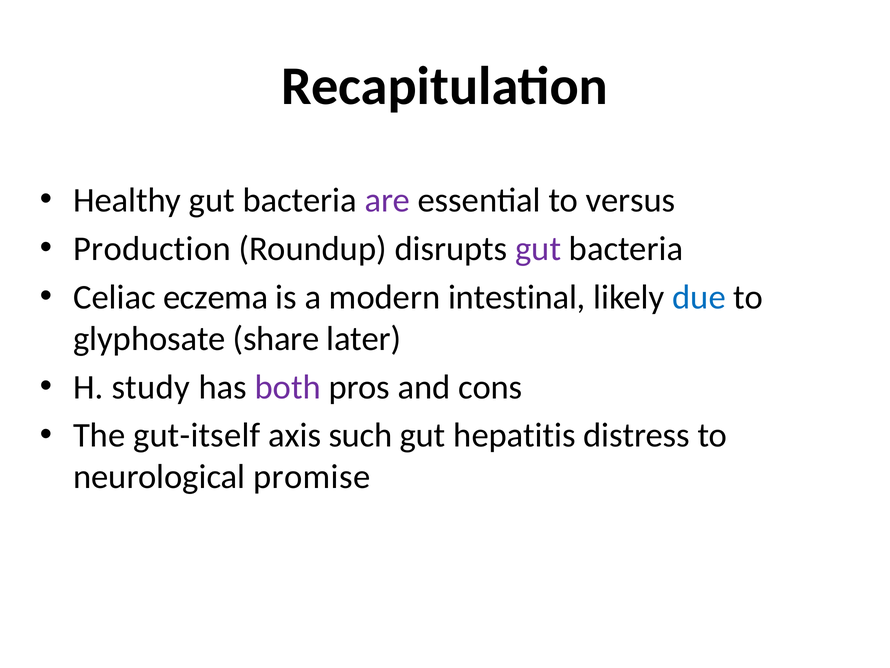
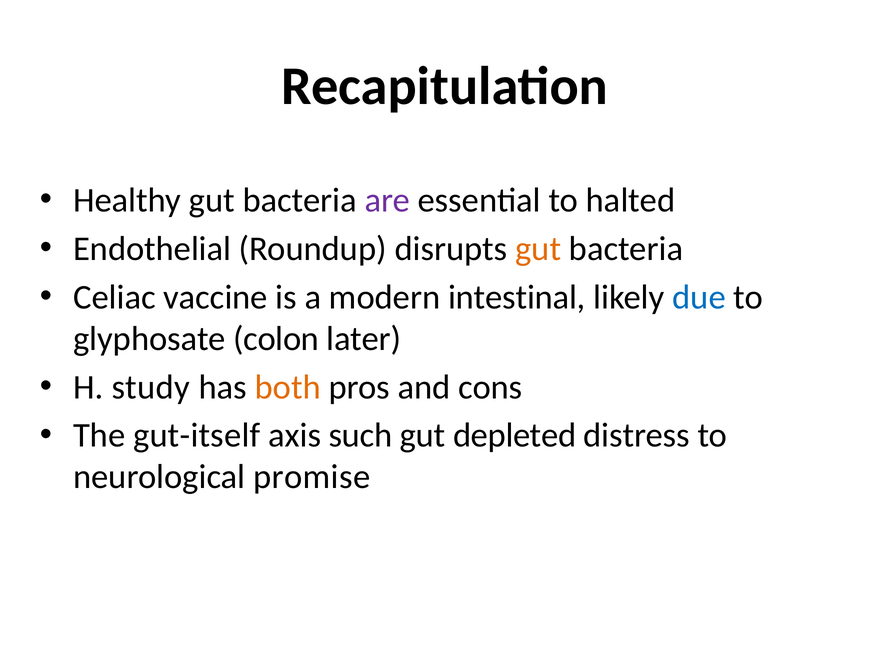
versus: versus -> halted (631, 200)
Production: Production -> Endothelial (152, 249)
gut colour: purple -> orange (538, 249)
eczema: eczema -> vaccine (216, 297)
share: share -> colon (276, 338)
both colour: purple -> orange (288, 387)
hepatitis: hepatitis -> depleted (515, 435)
